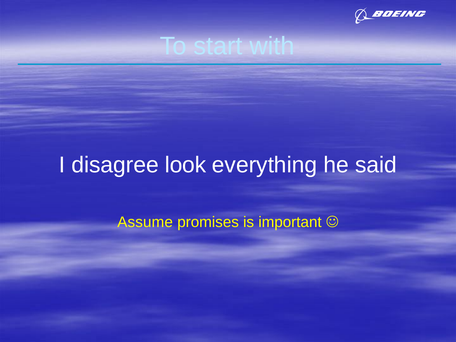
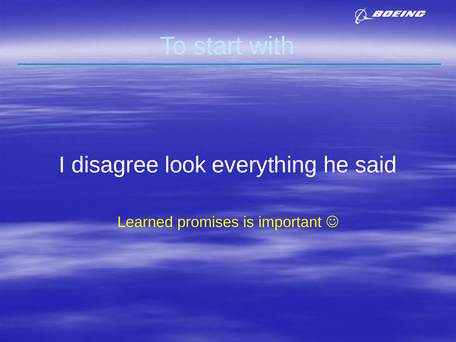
Assume: Assume -> Learned (145, 222)
